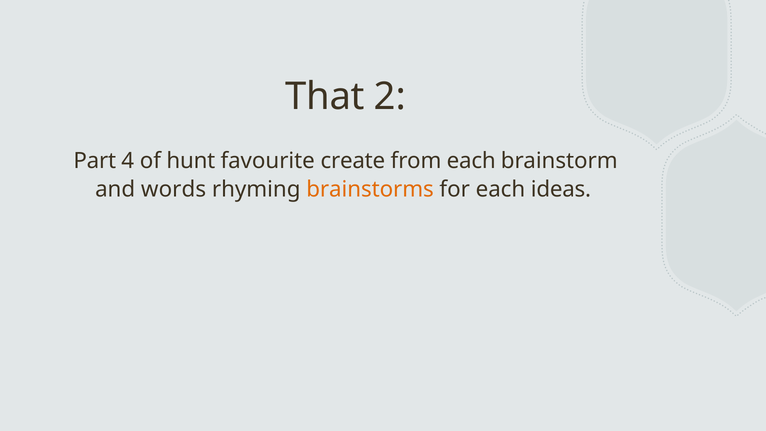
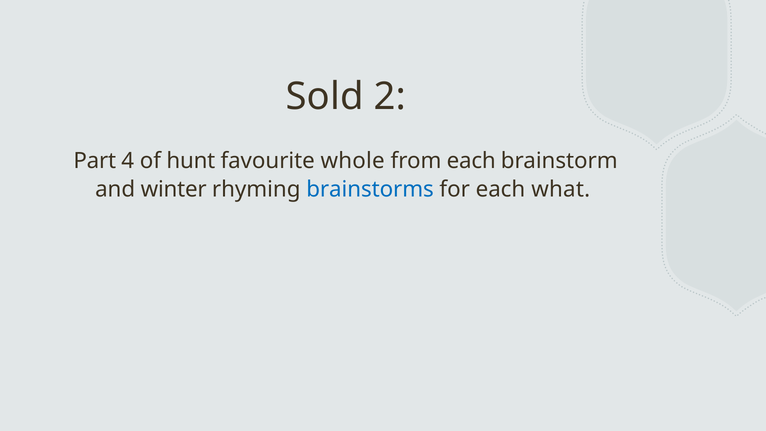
That: That -> Sold (325, 96)
create: create -> whole (353, 161)
words: words -> winter (174, 190)
brainstorms colour: orange -> blue (370, 190)
ideas: ideas -> what (561, 190)
